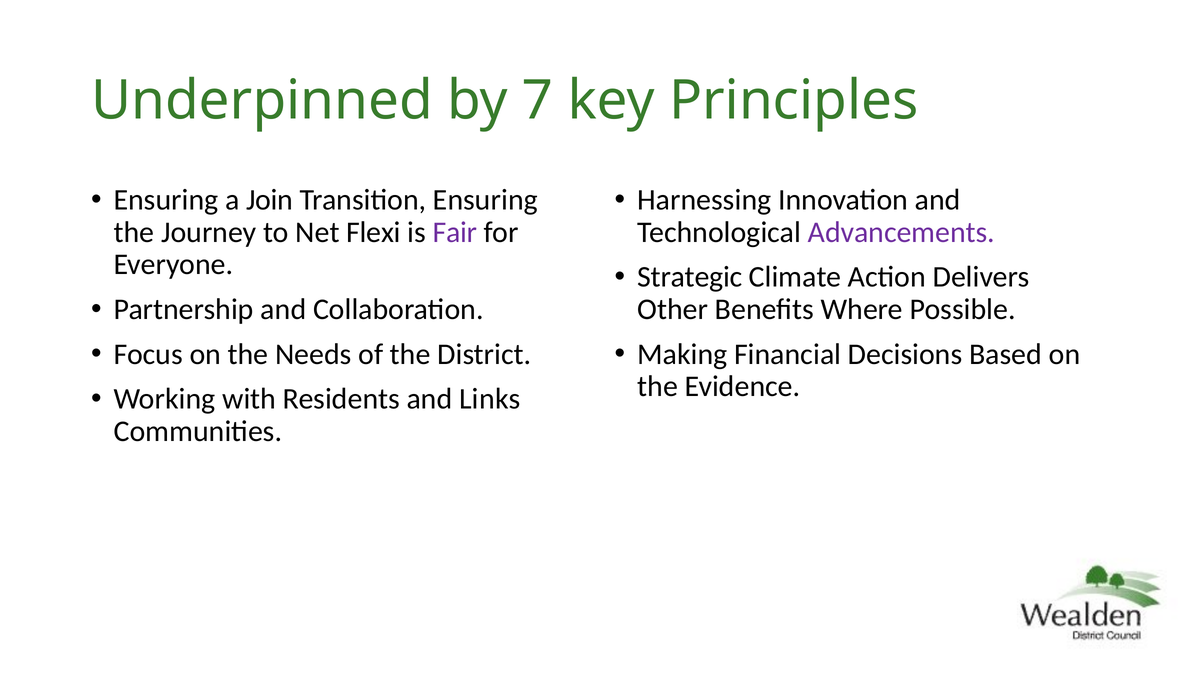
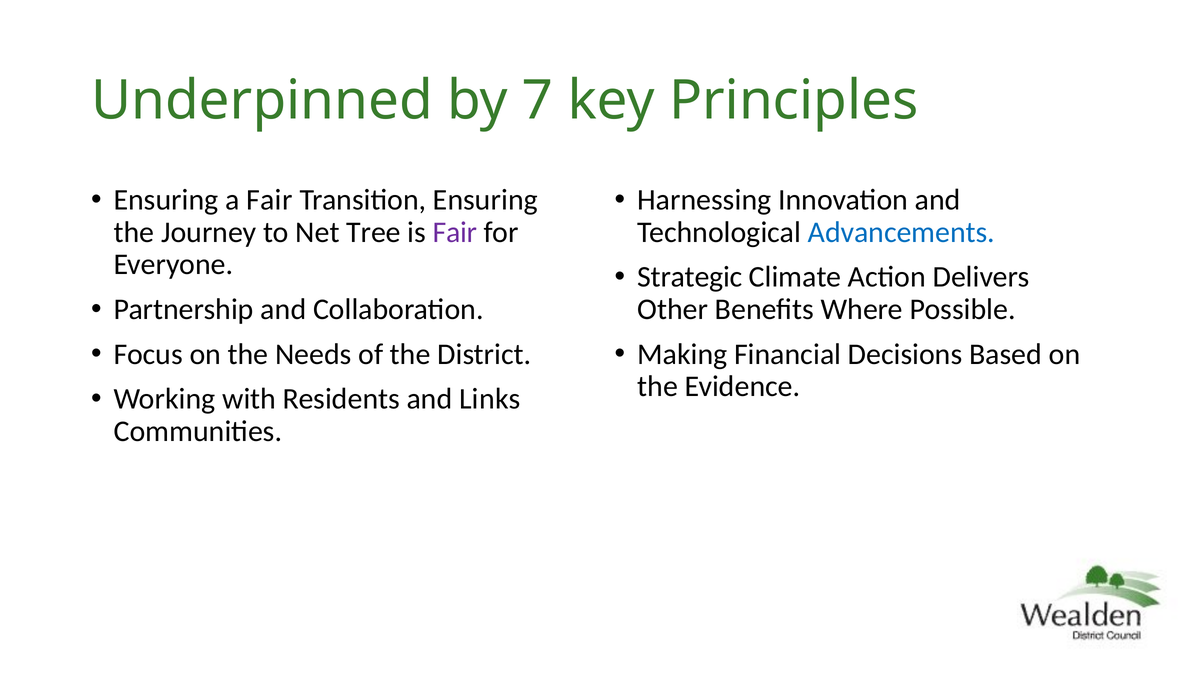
a Join: Join -> Fair (269, 200)
Flexi: Flexi -> Tree (374, 232)
Advancements colour: purple -> blue (901, 232)
